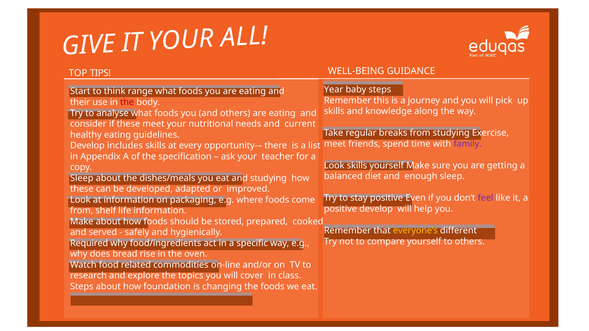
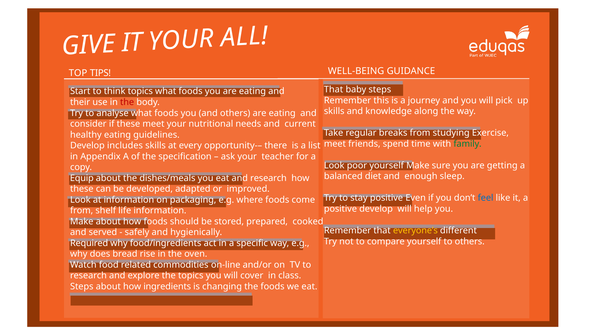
Year: Year -> That (334, 90)
think range: range -> topics (140, 91)
family colour: purple -> green (468, 144)
Look skills: skills -> poor (357, 166)
Sleep: Sleep -> Equip (82, 178)
and studying: studying -> research (268, 178)
feel colour: purple -> blue (486, 198)
foundation: foundation -> ingredients (167, 287)
